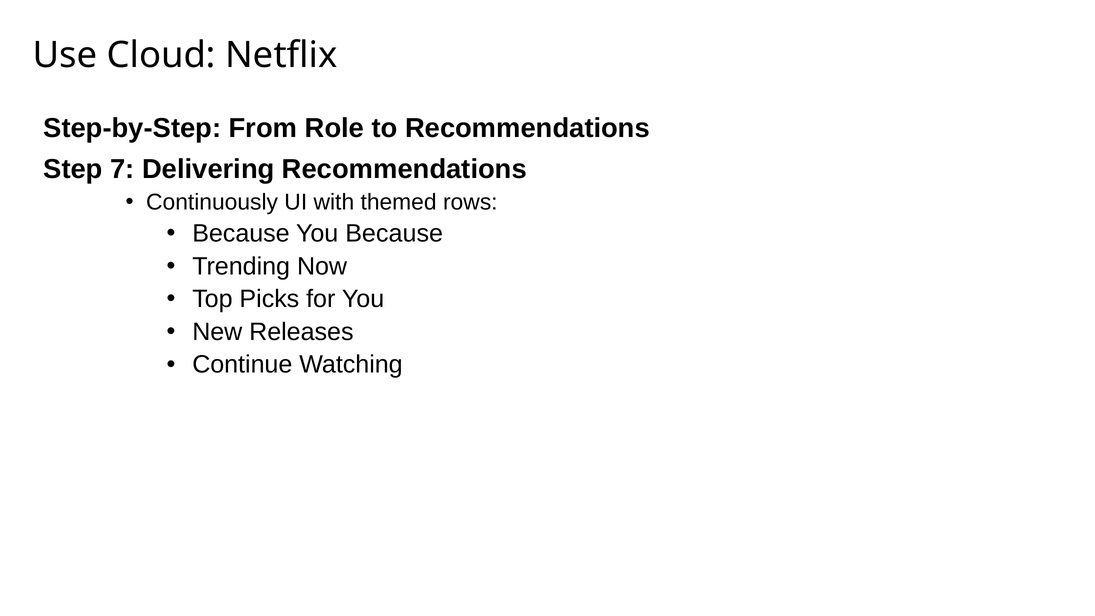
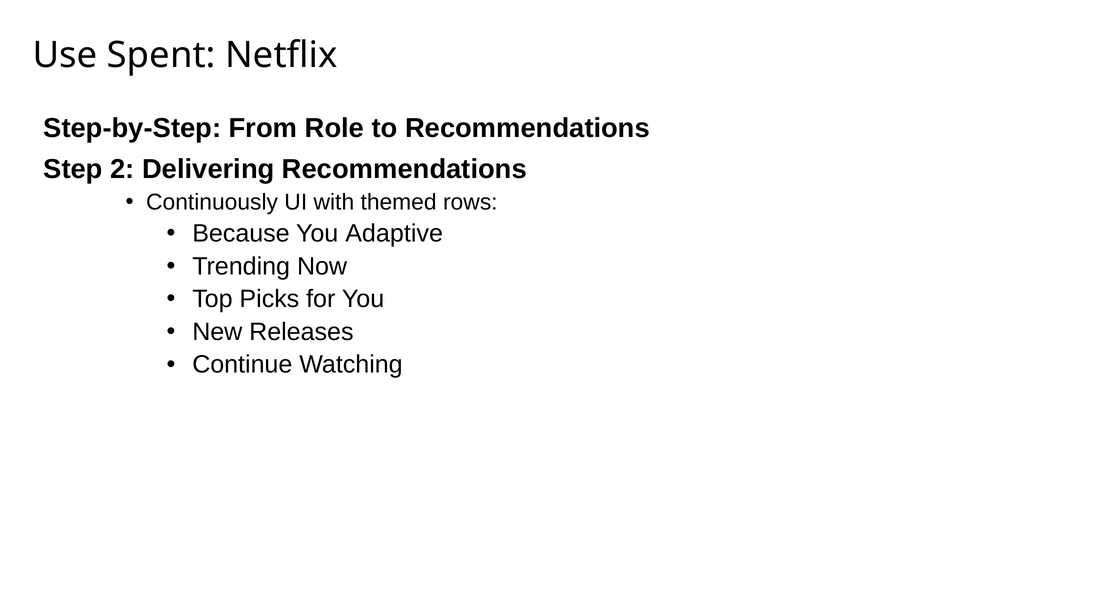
Cloud: Cloud -> Spent (161, 55)
7: 7 -> 2 (122, 169)
You Because: Because -> Adaptive (394, 234)
